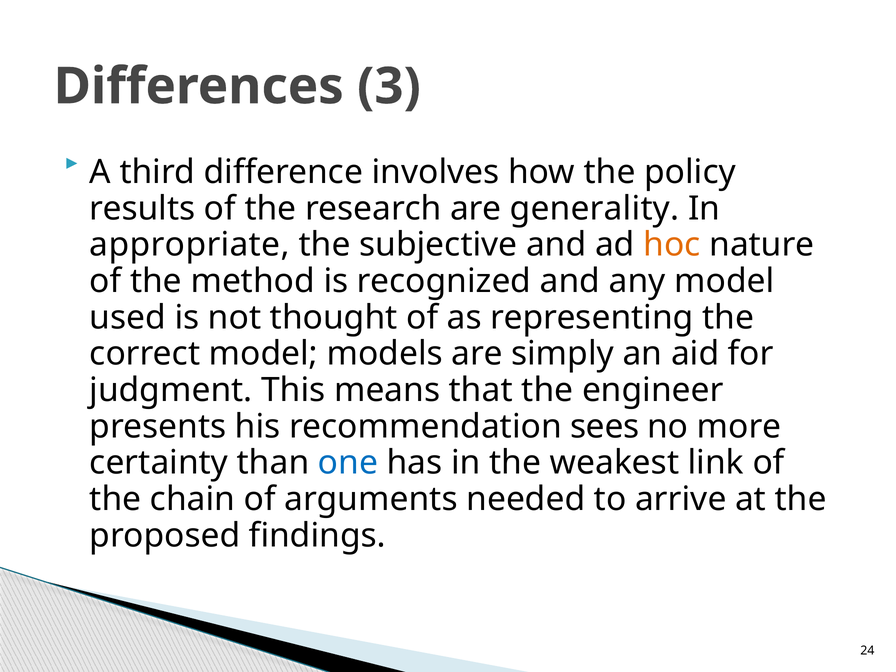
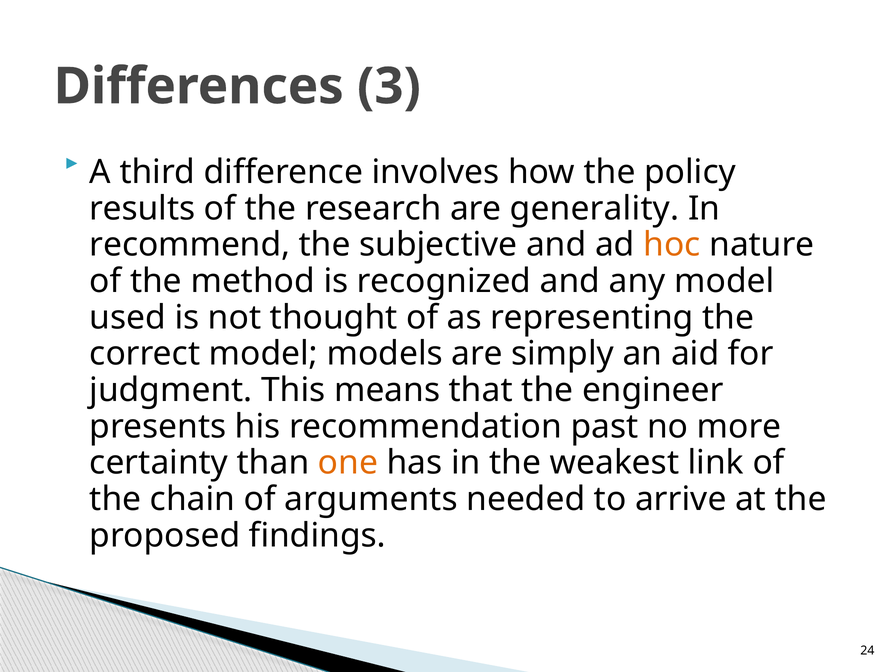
appropriate: appropriate -> recommend (190, 245)
sees: sees -> past (605, 426)
one colour: blue -> orange (348, 463)
